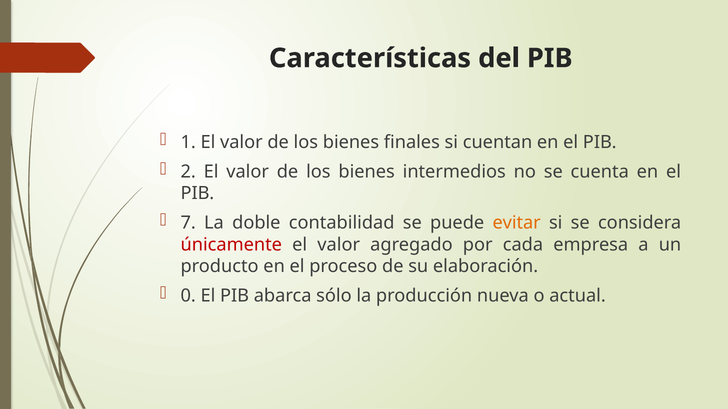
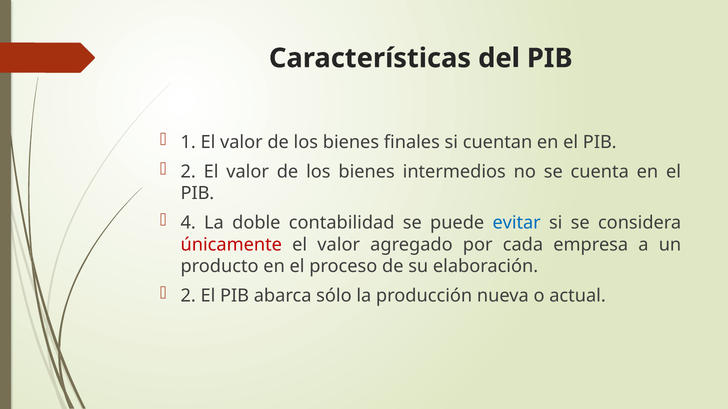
7: 7 -> 4 (188, 223)
evitar colour: orange -> blue (517, 223)
0: 0 -> 2 (188, 296)
